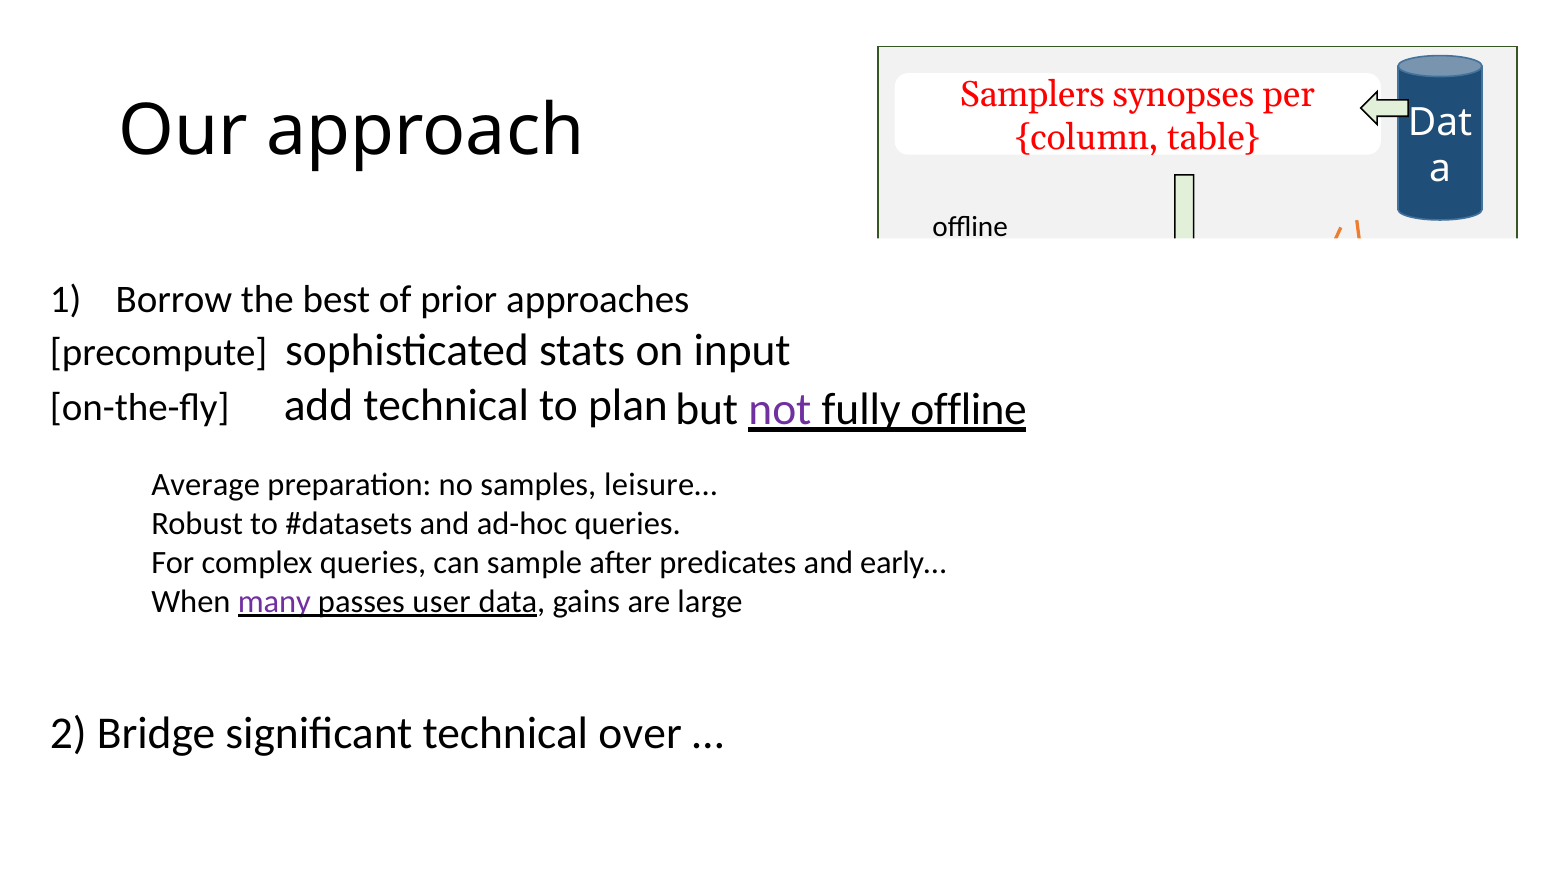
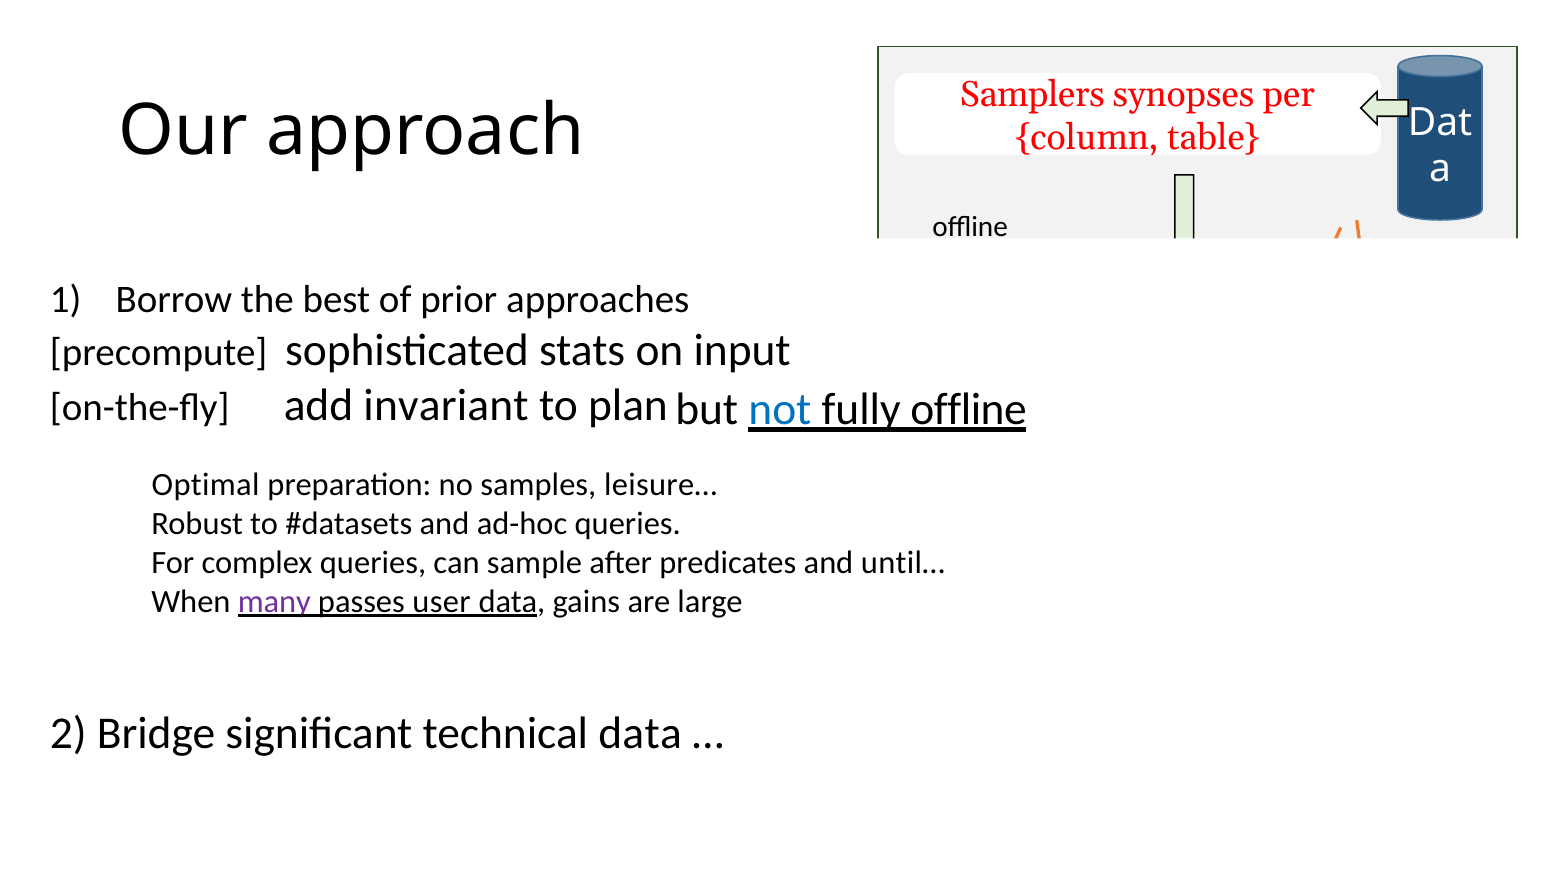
not colour: purple -> blue (780, 410)
add technical: technical -> invariant (446, 405)
Average: Average -> Optimal (206, 484)
early…: early… -> until… (903, 562)
technical over: over -> data (640, 733)
